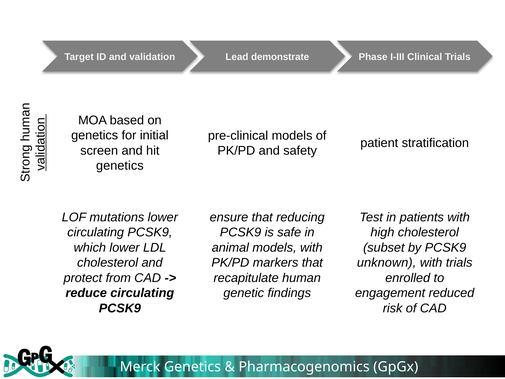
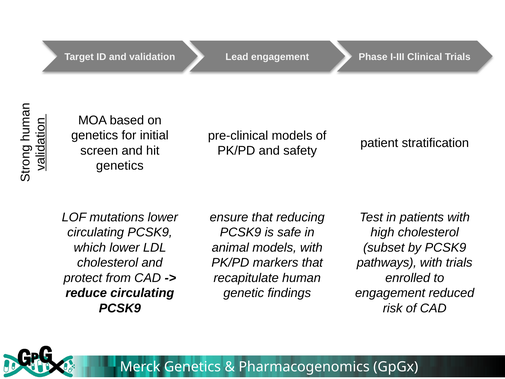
Lead demonstrate: demonstrate -> engagement (280, 57)
unknown: unknown -> pathways (387, 263)
